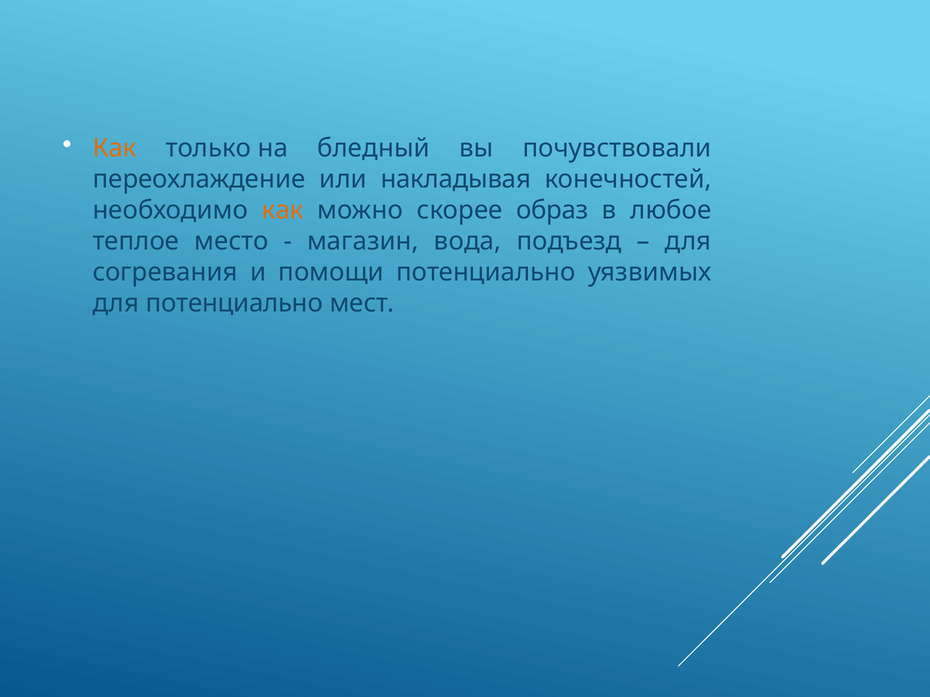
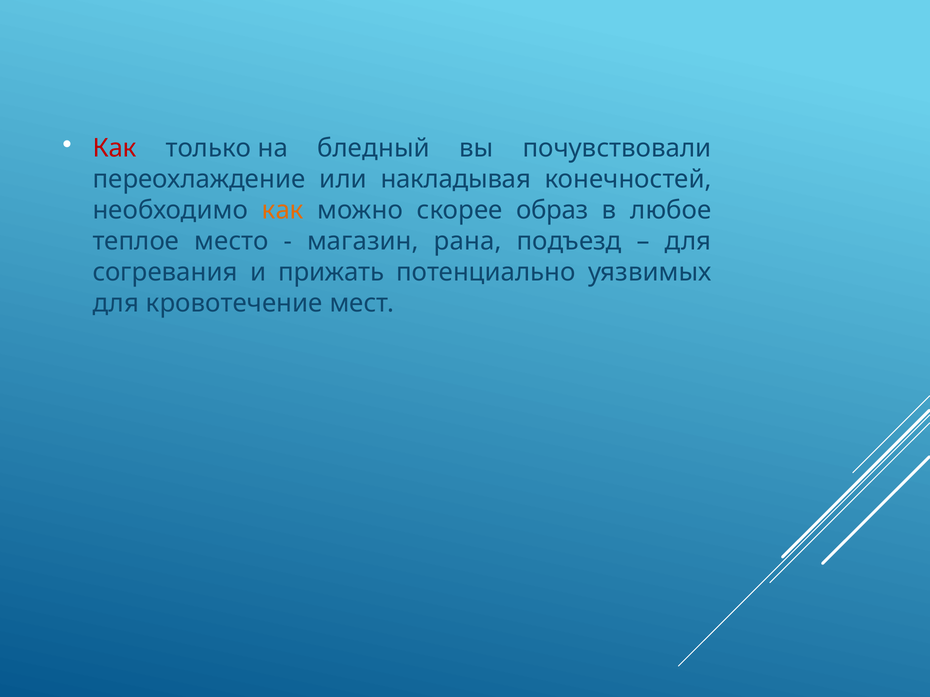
Как colour: orange -> red (115, 148)
вода: вода -> рана (468, 241)
помощи: помощи -> прижать (331, 272)
для потенциально: потенциально -> кровотечение (234, 303)
